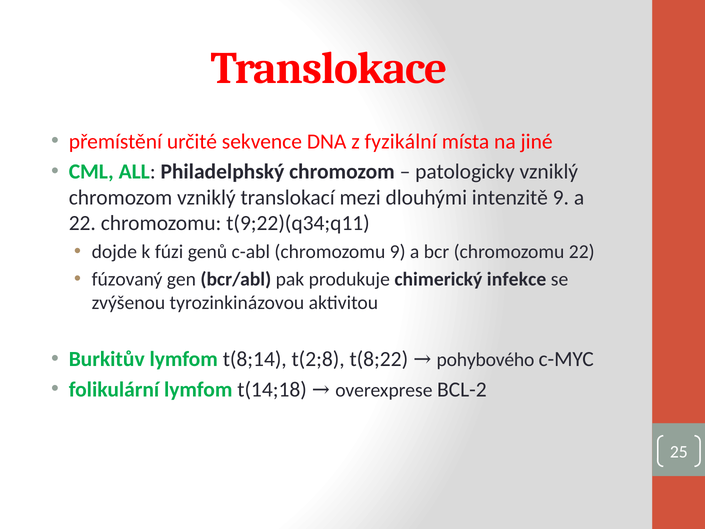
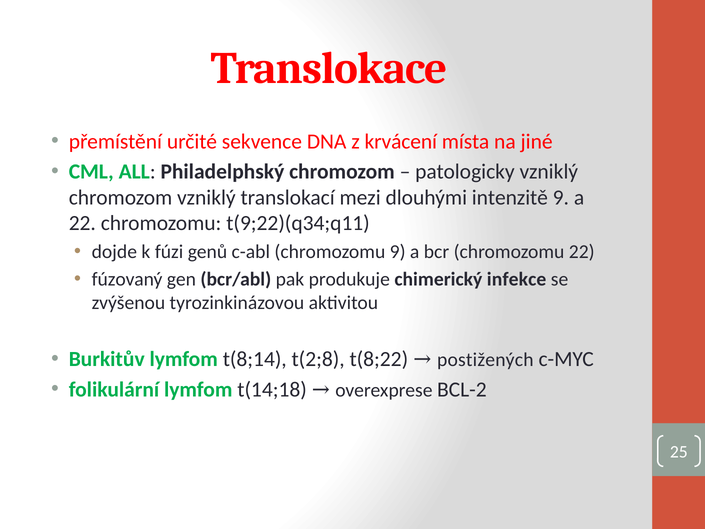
fyzikální: fyzikální -> krvácení (401, 141)
pohybového: pohybového -> postižených (485, 360)
